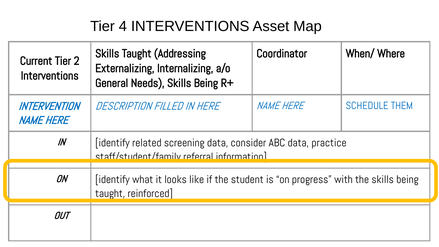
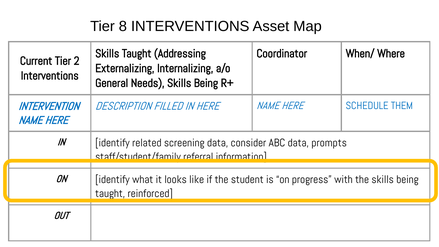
4: 4 -> 8 (123, 26)
practice: practice -> prompts (329, 143)
